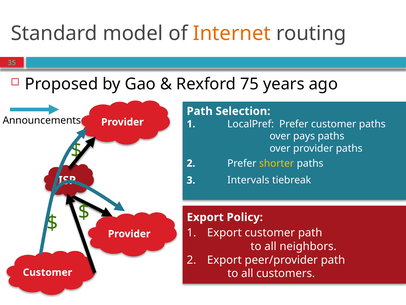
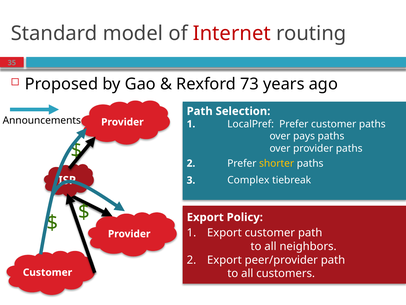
Internet colour: orange -> red (232, 34)
75: 75 -> 73 (250, 84)
Intervals: Intervals -> Complex (248, 180)
